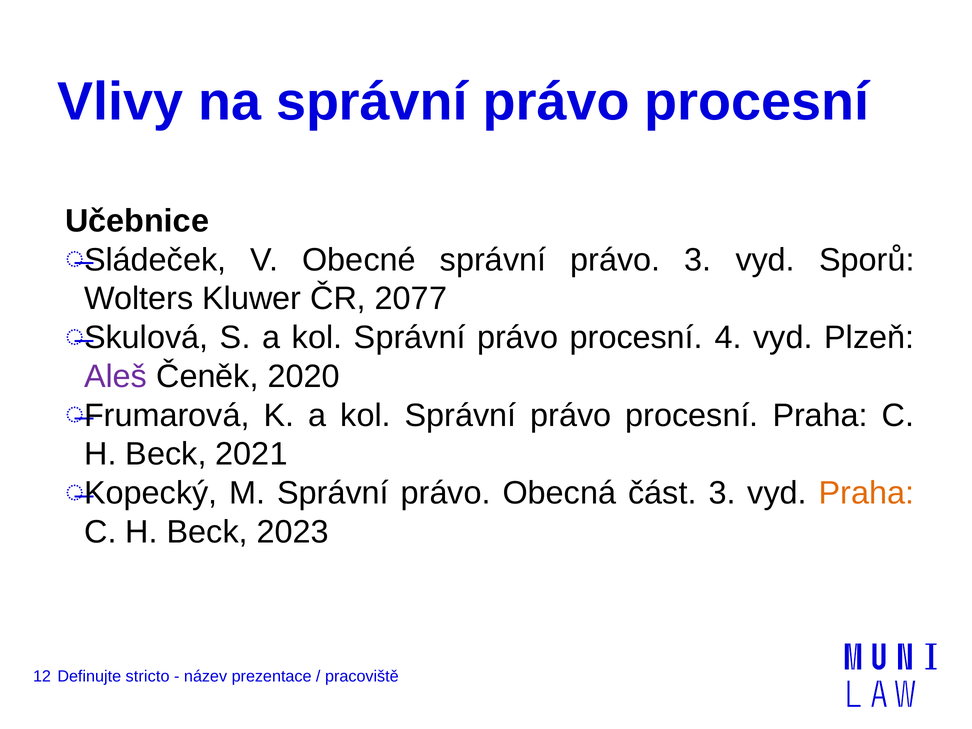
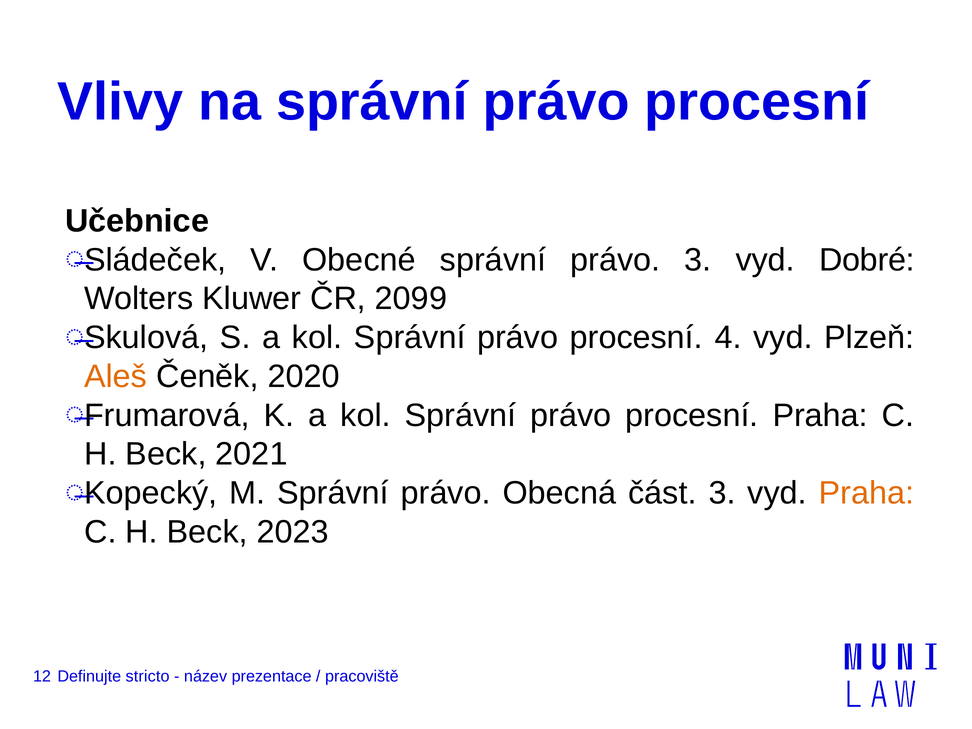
Sporů: Sporů -> Dobré (867, 260)
2077: 2077 -> 2099 (411, 299)
Aleš colour: purple -> orange (116, 376)
